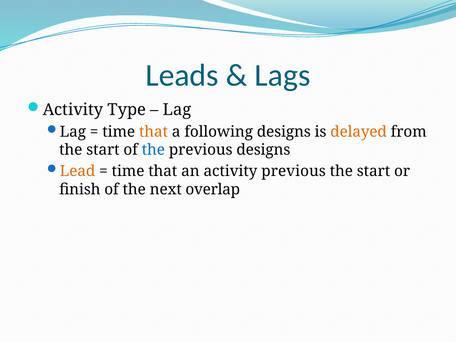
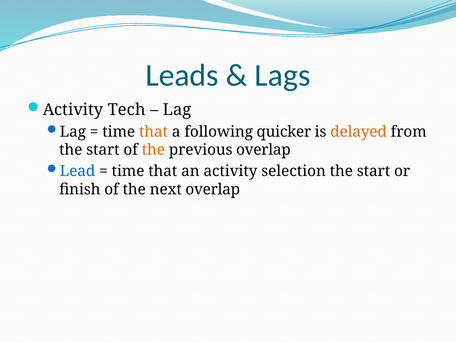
Type: Type -> Tech (127, 110)
following designs: designs -> quicker (284, 132)
the colour: blue -> orange (153, 150)
previous designs: designs -> overlap (263, 150)
Lead colour: orange -> blue (78, 171)
activity previous: previous -> selection (294, 171)
